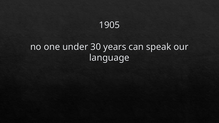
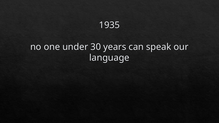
1905: 1905 -> 1935 (109, 25)
